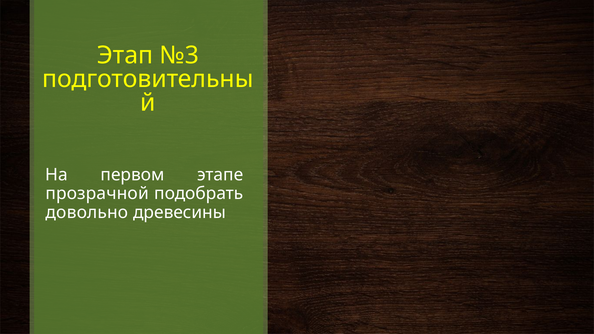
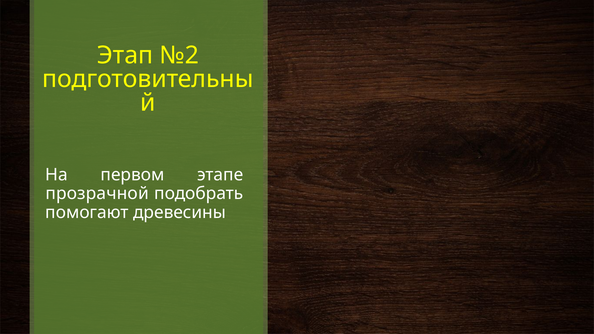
№3: №3 -> №2 (179, 55)
довольно: довольно -> помогают (87, 212)
